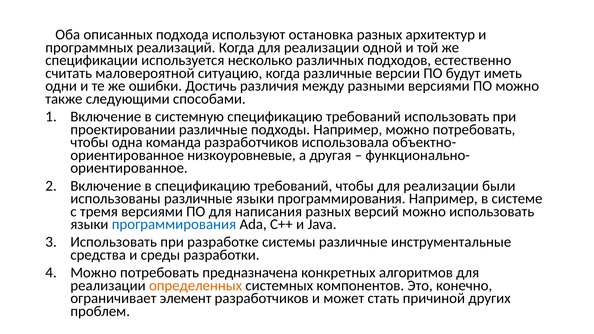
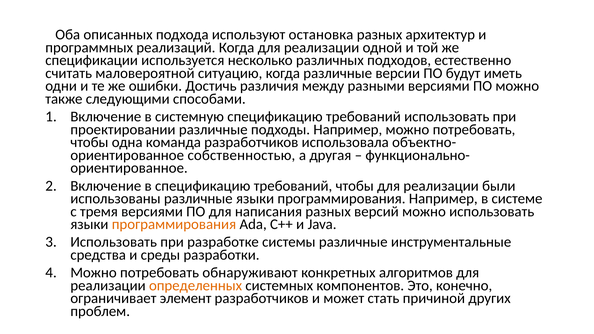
низкоуровневые: низкоуровневые -> собственностью (241, 155)
программирования colour: blue -> orange (174, 224)
предназначена: предназначена -> обнаруживают (250, 273)
